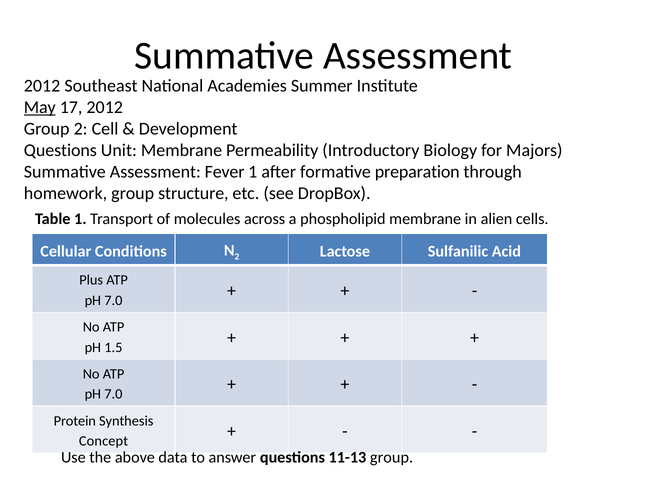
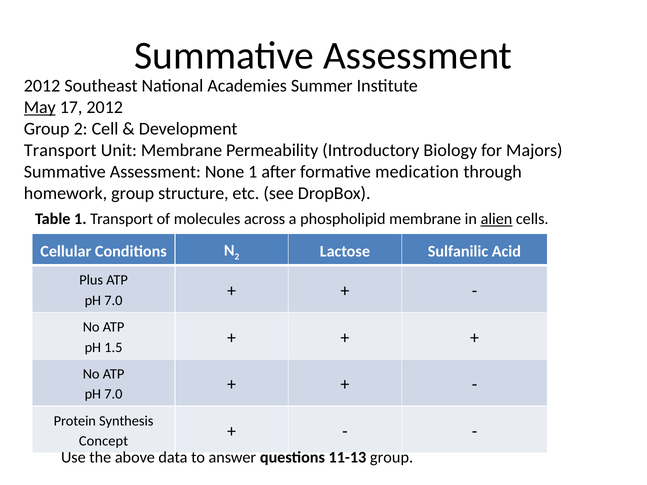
Questions: Questions -> Transport (60, 150)
Fever: Fever -> None (225, 172)
preparation: preparation -> medication (417, 172)
alien underline: none -> present (496, 219)
